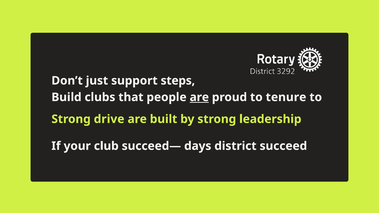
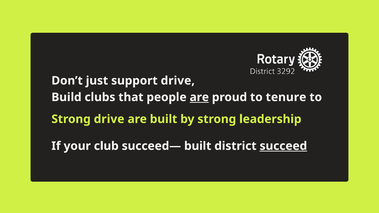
support steps: steps -> drive (178, 81)
succeed— days: days -> built (198, 146)
succeed underline: none -> present (283, 146)
